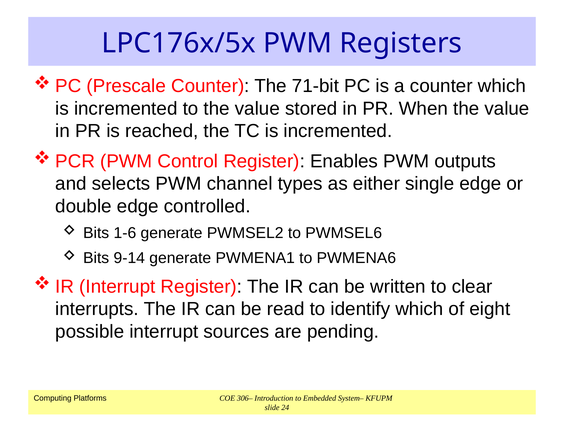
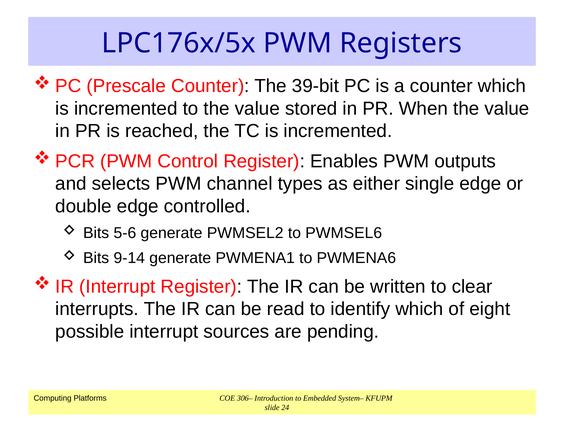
71-bit: 71-bit -> 39-bit (315, 86)
1-6: 1-6 -> 5-6 (125, 233)
